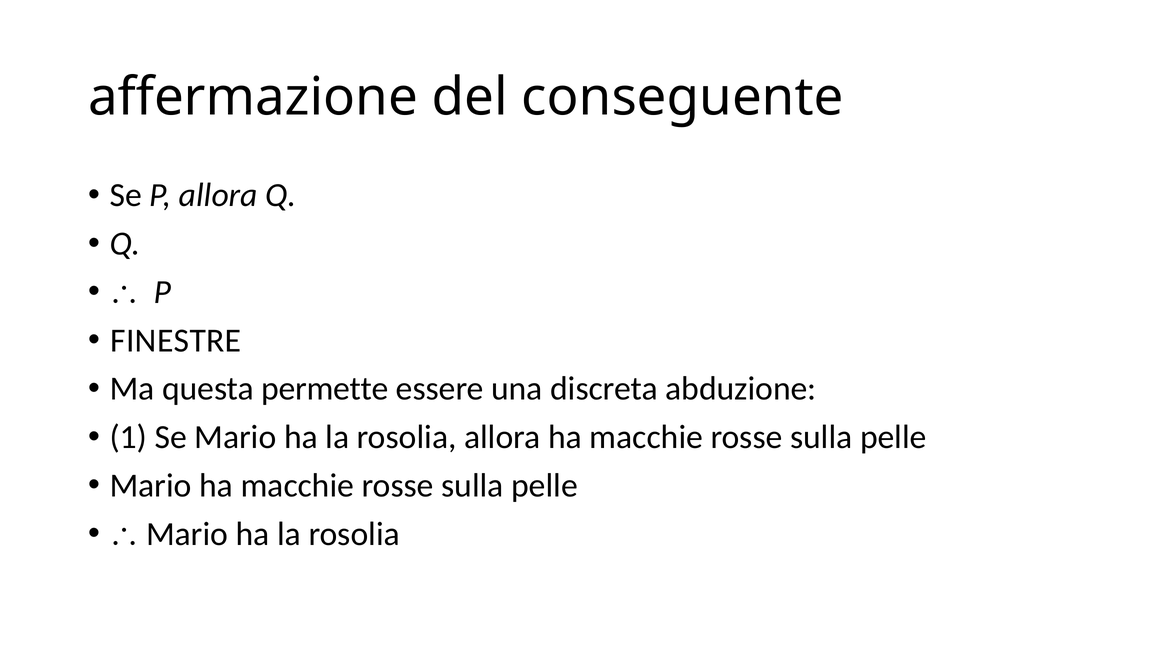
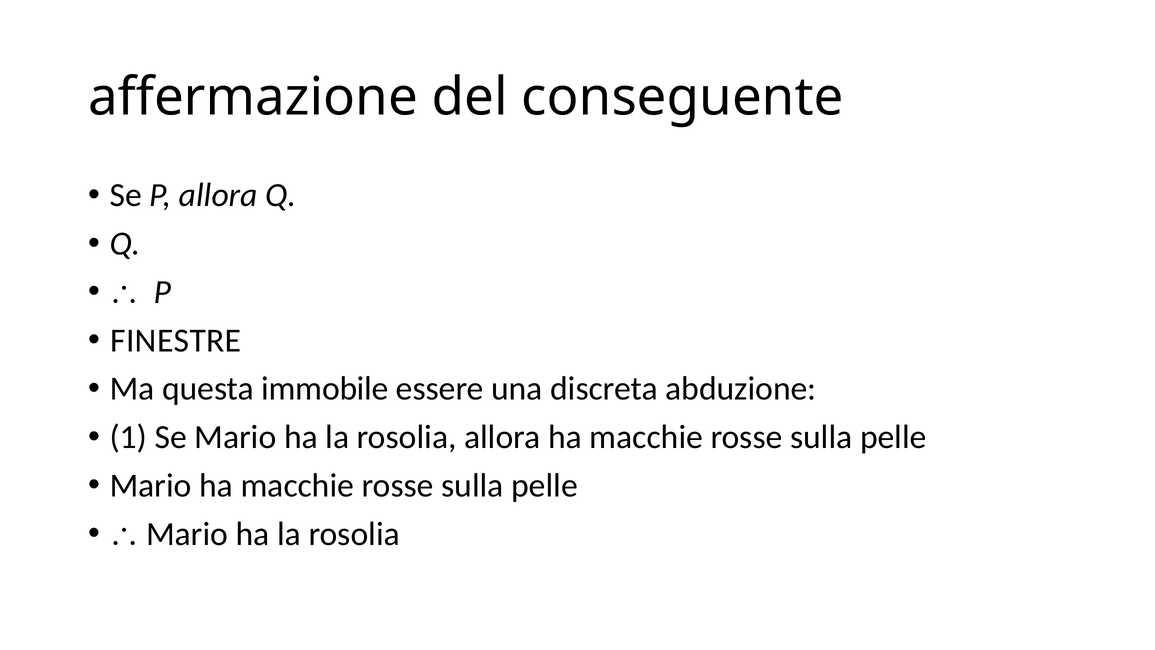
permette: permette -> immobile (325, 389)
